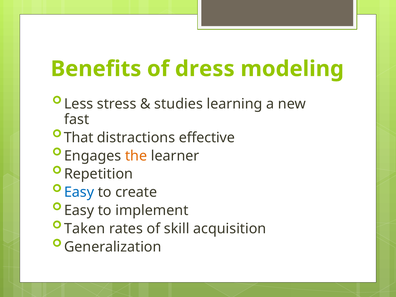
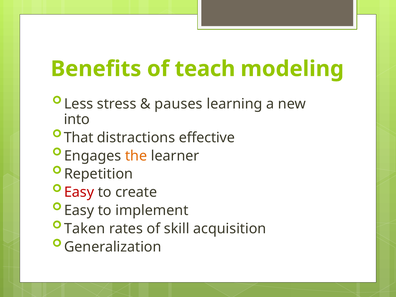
dress: dress -> teach (205, 69)
studies: studies -> pauses (179, 104)
fast: fast -> into (77, 119)
Easy colour: blue -> red (79, 192)
